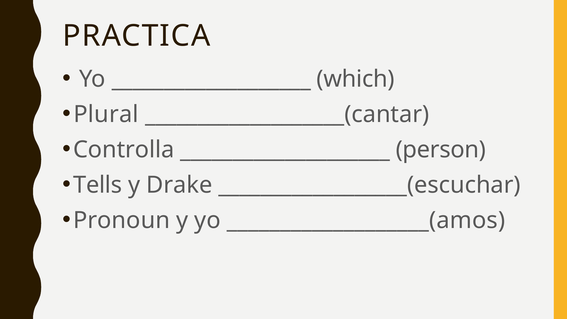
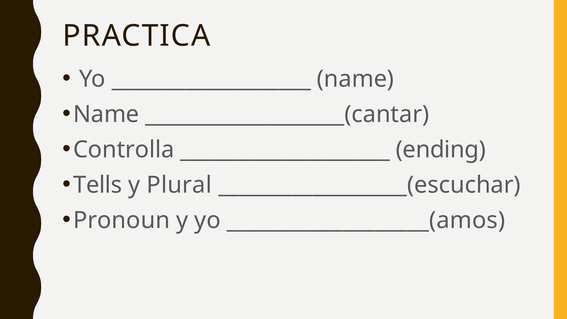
which: which -> name (356, 79)
Plural: Plural -> Name (106, 114)
person: person -> ending (441, 150)
Drake: Drake -> Plural (179, 185)
